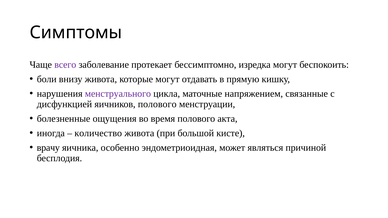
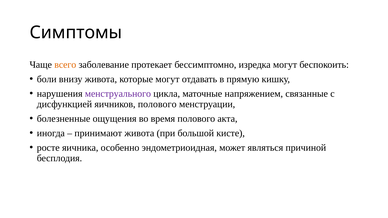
всего colour: purple -> orange (65, 65)
количество: количество -> принимают (98, 133)
врачу: врачу -> росте (48, 148)
